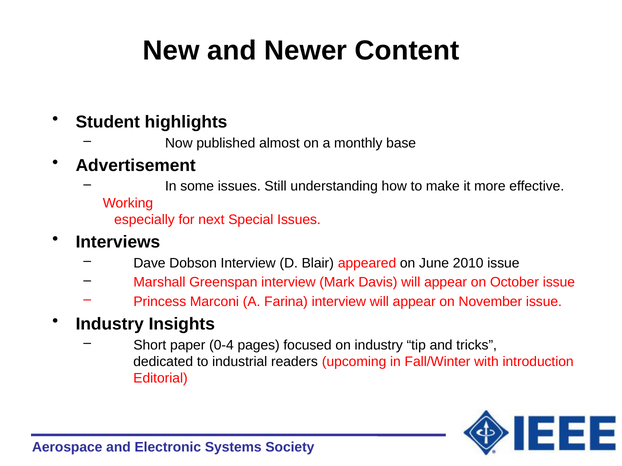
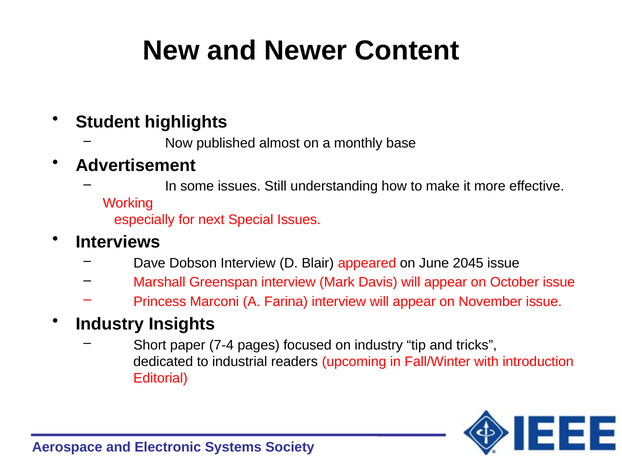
2010: 2010 -> 2045 (468, 263)
0-4: 0-4 -> 7-4 (221, 345)
